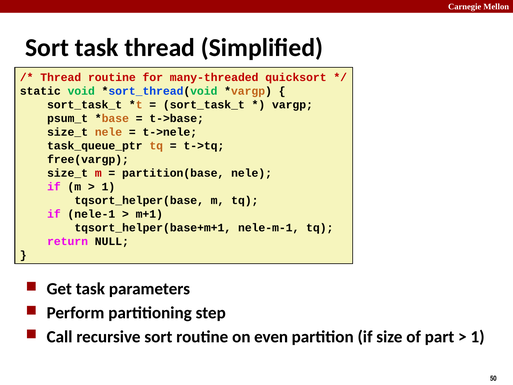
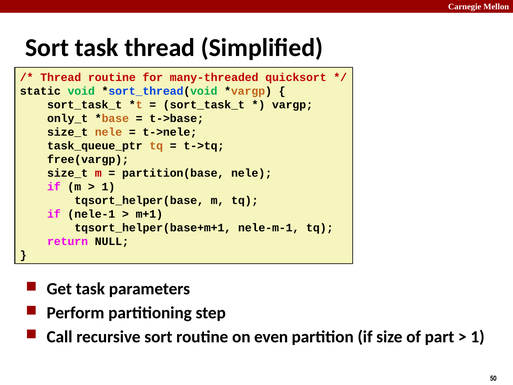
psum_t: psum_t -> only_t (68, 118)
